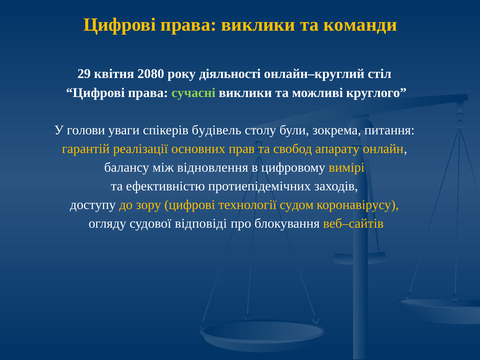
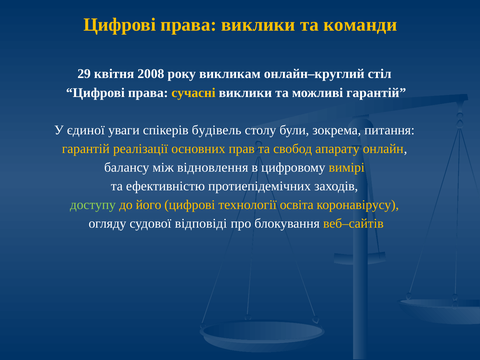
2080: 2080 -> 2008 (151, 74)
діяльності: діяльності -> викликам (230, 74)
сучасні colour: light green -> yellow (193, 93)
можливі круглого: круглого -> гарантій (376, 93)
голови: голови -> єдиної (86, 130)
доступу colour: white -> light green (93, 205)
зору: зору -> його (149, 205)
судом: судом -> освіта (297, 205)
